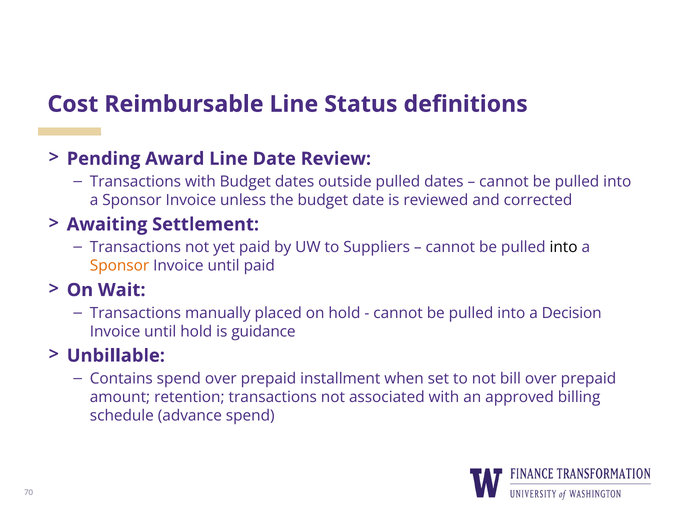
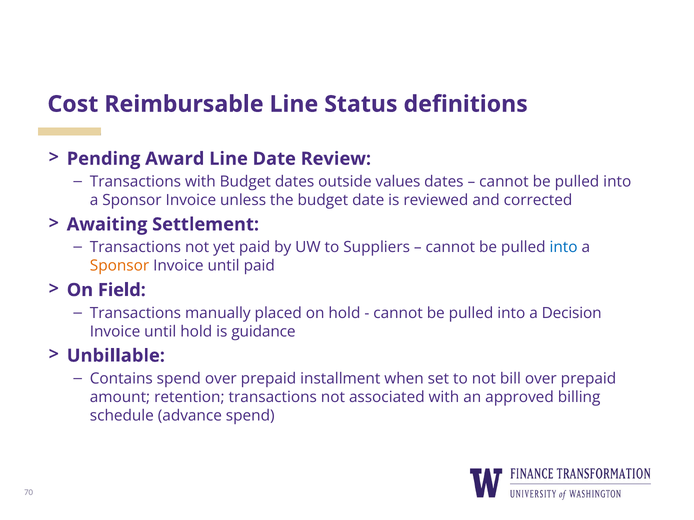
outside pulled: pulled -> values (398, 182)
into colour: black -> blue (564, 248)
Wait: Wait -> Field (122, 290)
